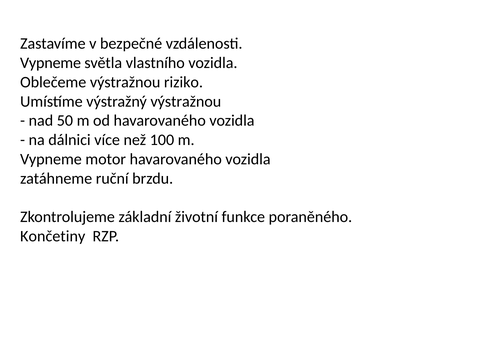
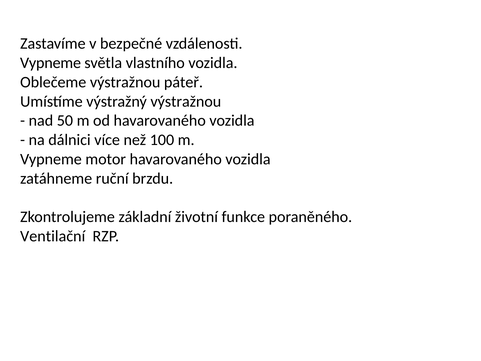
riziko: riziko -> páteř (183, 82)
Končetiny: Končetiny -> Ventilační (53, 236)
